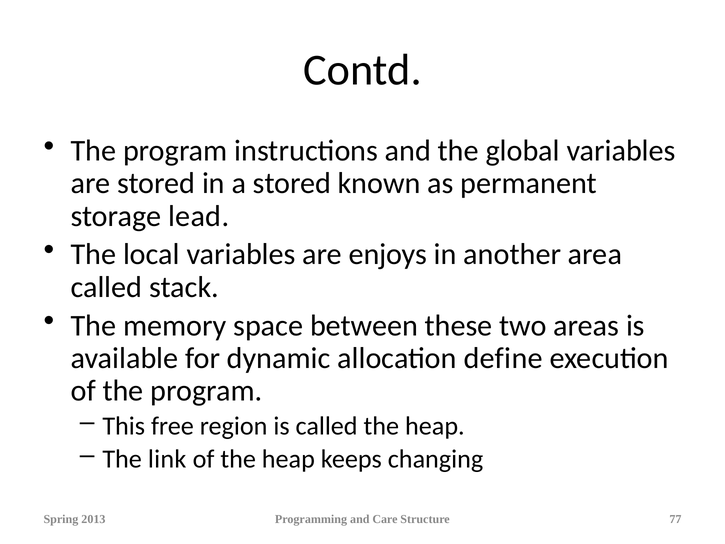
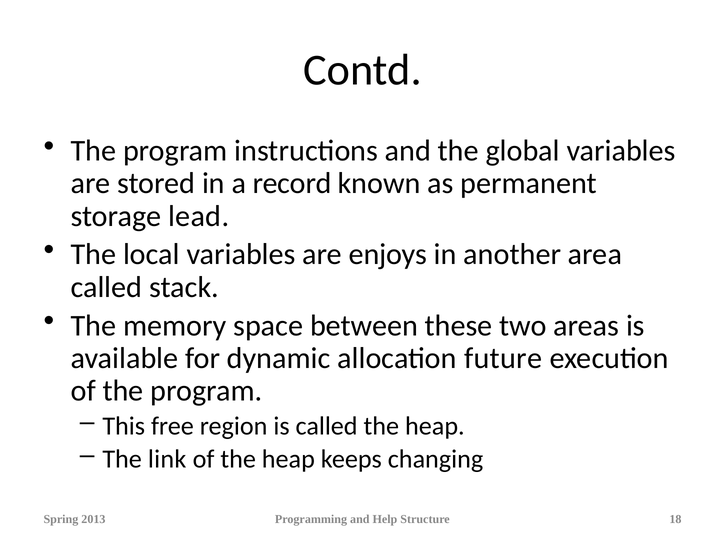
a stored: stored -> record (292, 183)
define: define -> future (503, 358)
Care: Care -> Help (385, 519)
77: 77 -> 18 (675, 519)
